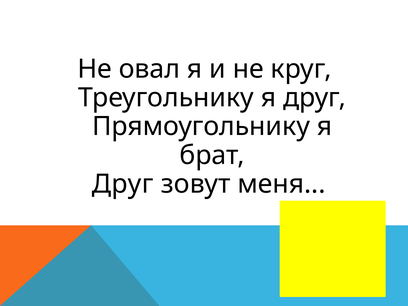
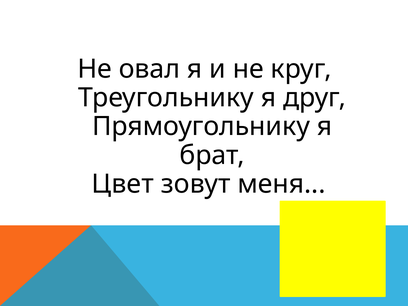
Друг: Друг -> Цвет (123, 184)
